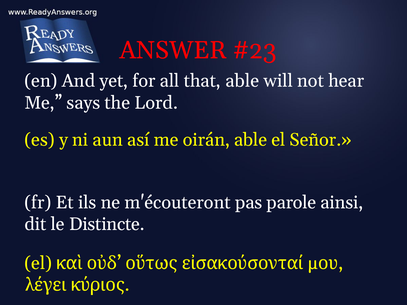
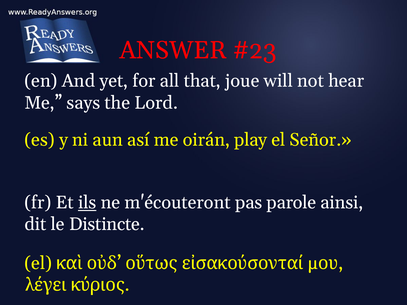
that able: able -> joue (242, 81)
oirán able: able -> play (251, 140)
ils underline: none -> present (87, 203)
